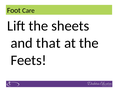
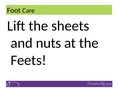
that: that -> nuts (48, 43)
